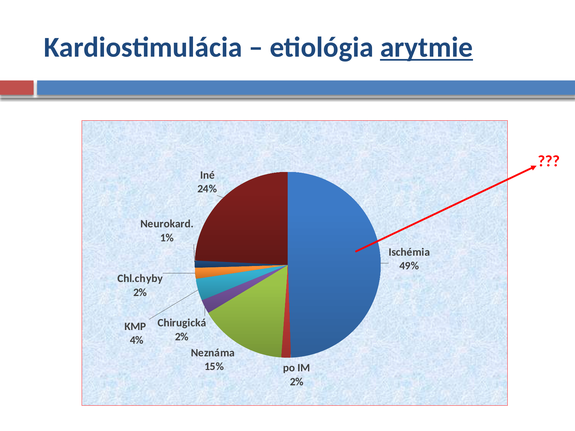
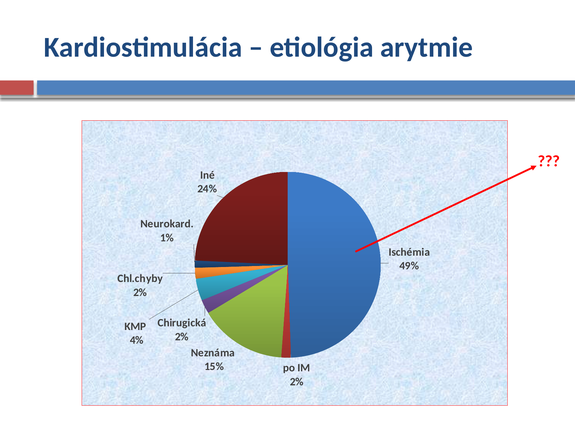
arytmie underline: present -> none (427, 48)
